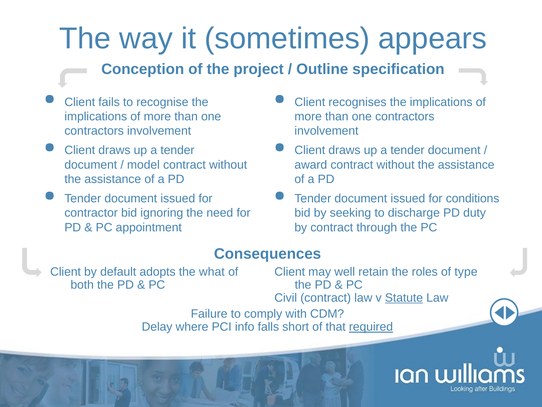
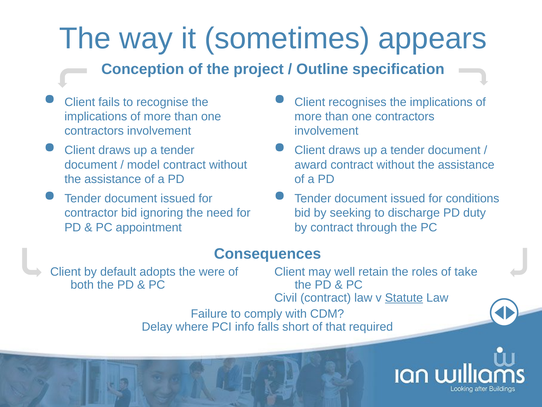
what: what -> were (212, 272)
type: type -> take (466, 271)
required underline: present -> none (371, 327)
